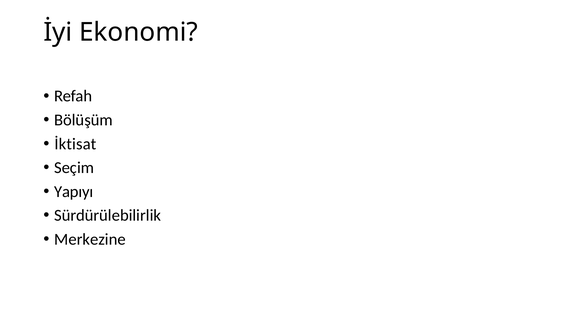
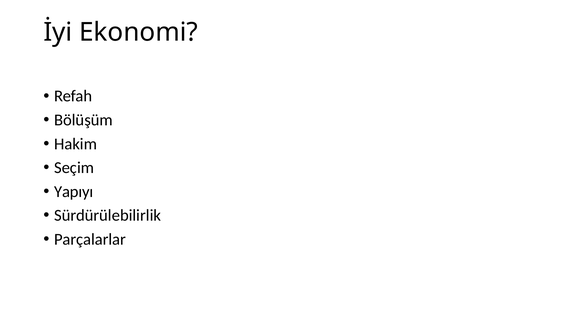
İktisat: İktisat -> Hakim (76, 144)
Merkezine: Merkezine -> Parçalarlar (90, 240)
